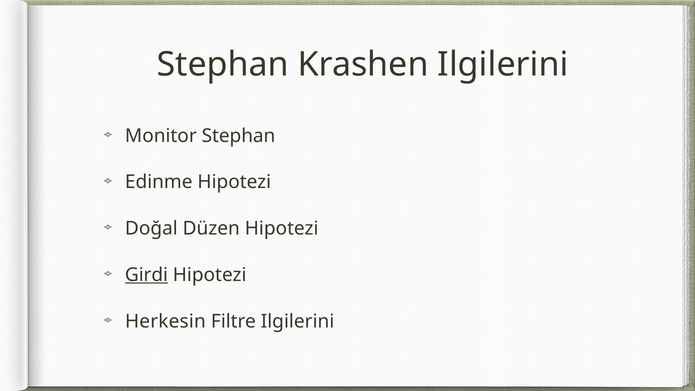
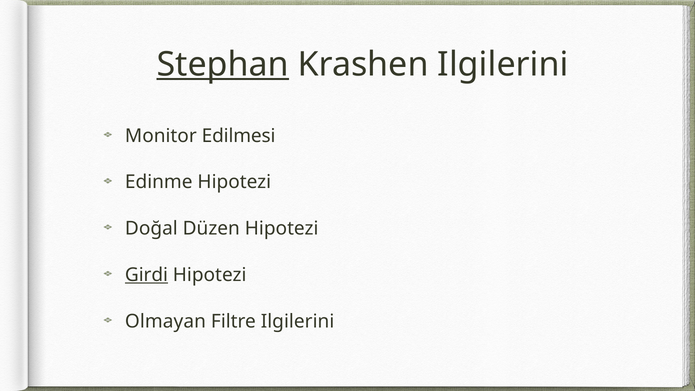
Stephan underline: none -> present (223, 65)
Monitor Stephan: Stephan -> Edilmesi (239, 136)
Herkesin: Herkesin -> Olmayan (165, 321)
